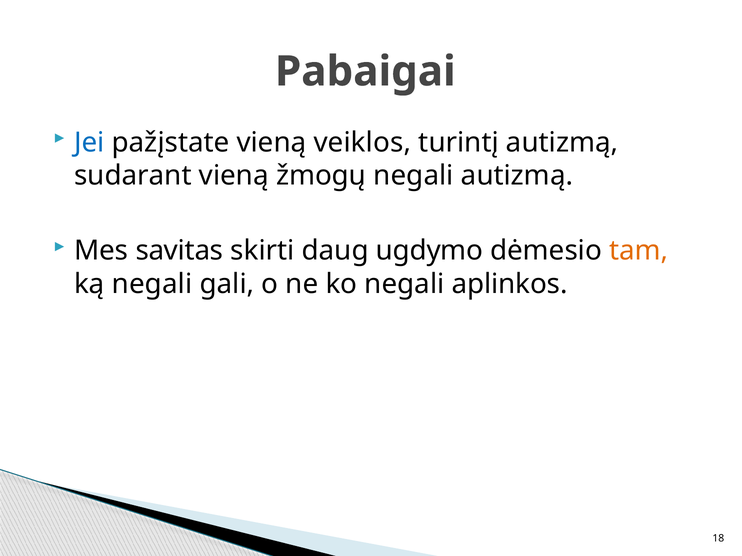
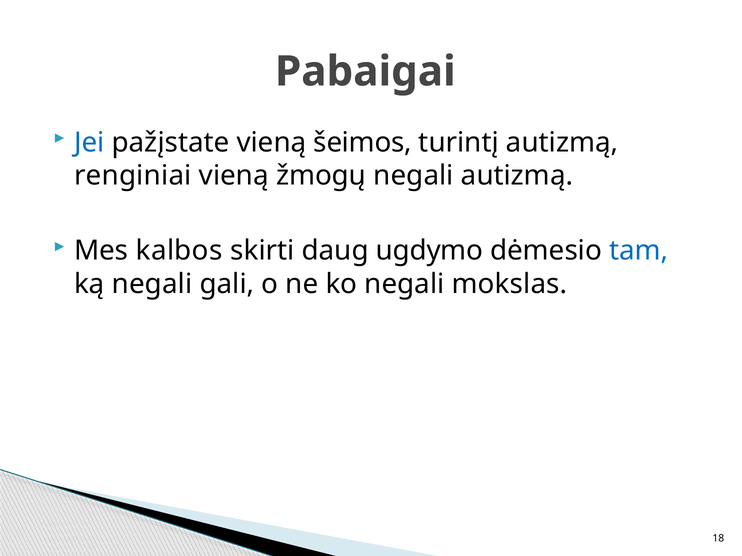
veiklos: veiklos -> šeimos (363, 143)
sudarant: sudarant -> renginiai (133, 176)
savitas: savitas -> kalbos (179, 251)
tam colour: orange -> blue (639, 251)
aplinkos: aplinkos -> mokslas (509, 284)
